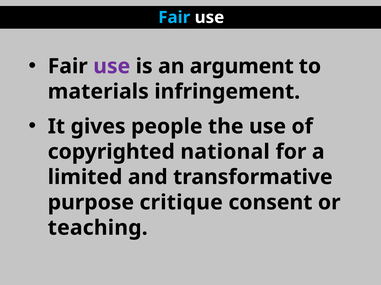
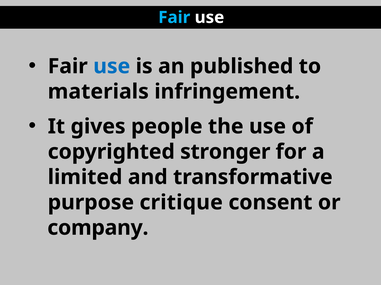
use colour: purple -> blue (112, 66)
argument: argument -> published (242, 66)
national: national -> stronger (225, 152)
teaching: teaching -> company (98, 228)
